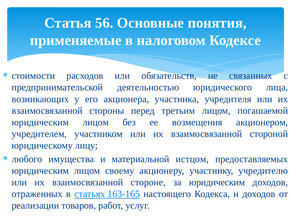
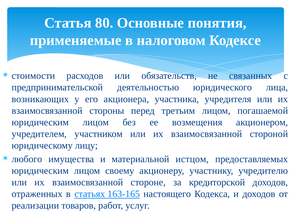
56: 56 -> 80 (104, 23)
за юридическим: юридическим -> кредиторской (217, 183)
